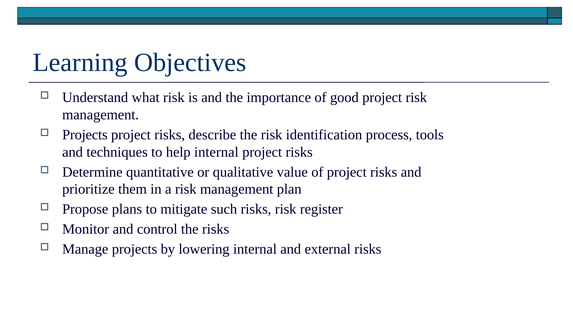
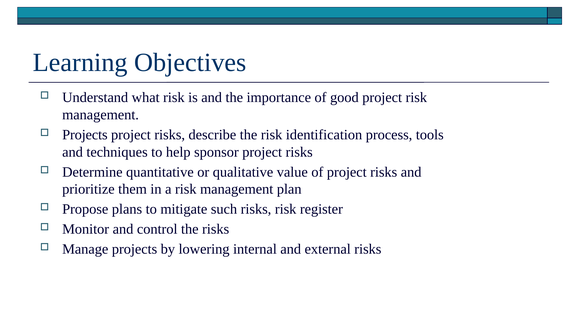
help internal: internal -> sponsor (216, 152)
